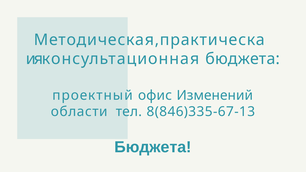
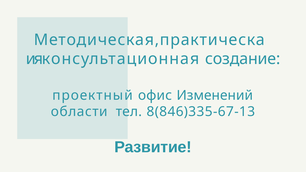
консультационная бюджета: бюджета -> создание (243, 59)
Бюджета: Бюджета -> Развитие (153, 147)
